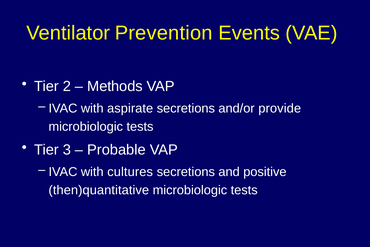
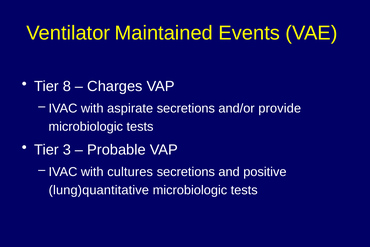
Prevention: Prevention -> Maintained (164, 33)
2: 2 -> 8 (67, 86)
Methods: Methods -> Charges (115, 86)
then)quantitative: then)quantitative -> lung)quantitative (99, 190)
